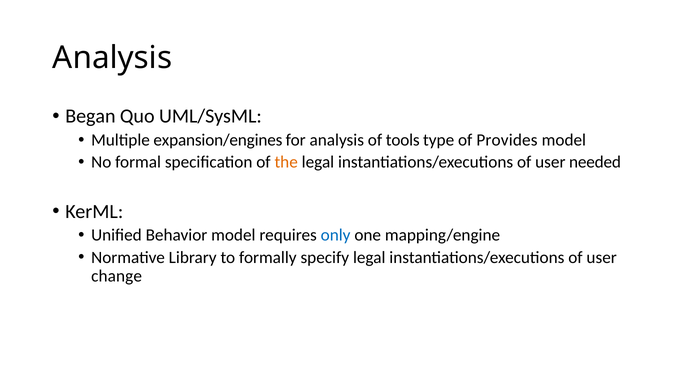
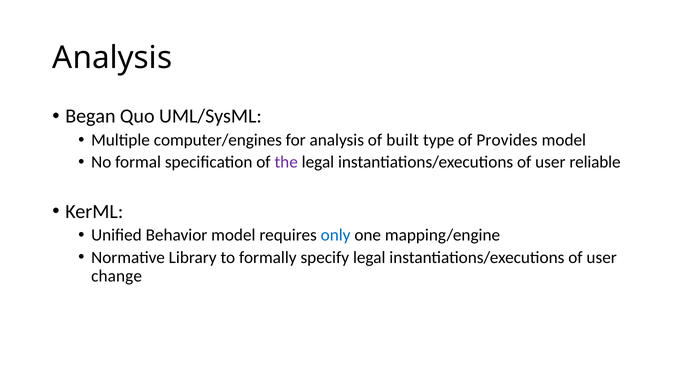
expansion/engines: expansion/engines -> computer/engines (218, 140)
tools: tools -> built (403, 140)
the colour: orange -> purple (286, 162)
needed: needed -> reliable (595, 162)
